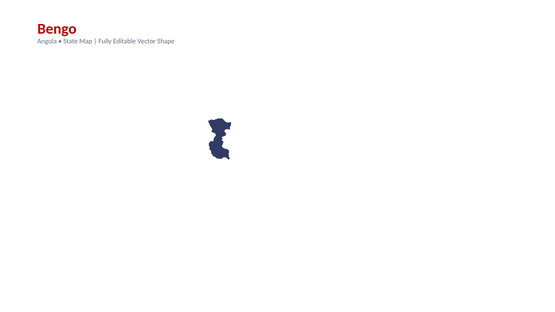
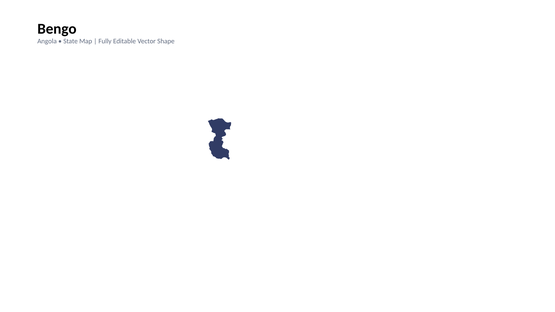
Bengo colour: red -> black (57, 29)
